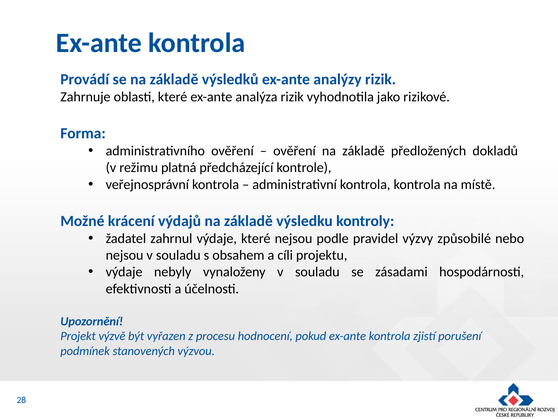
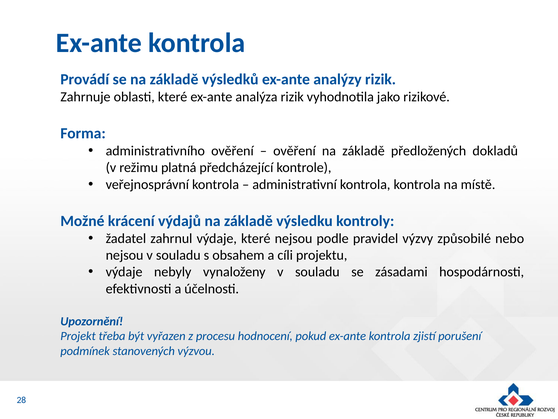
výzvě: výzvě -> třeba (112, 336)
